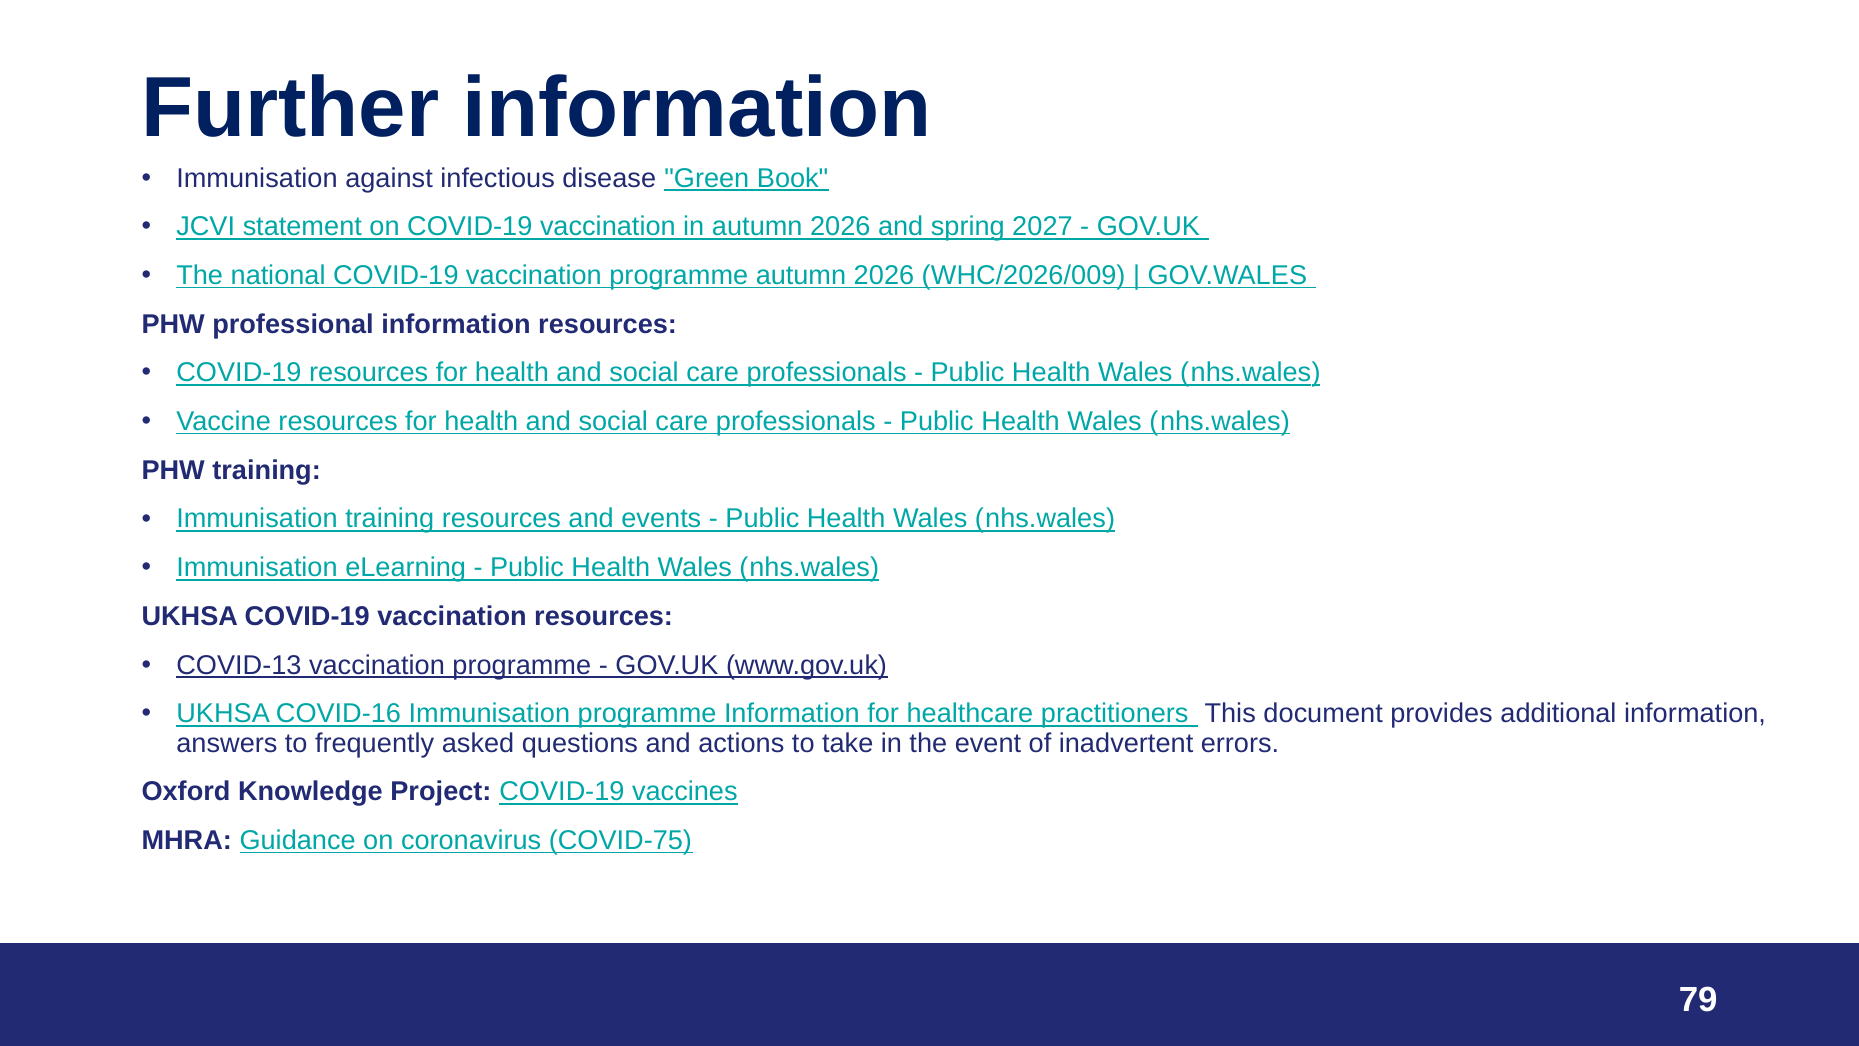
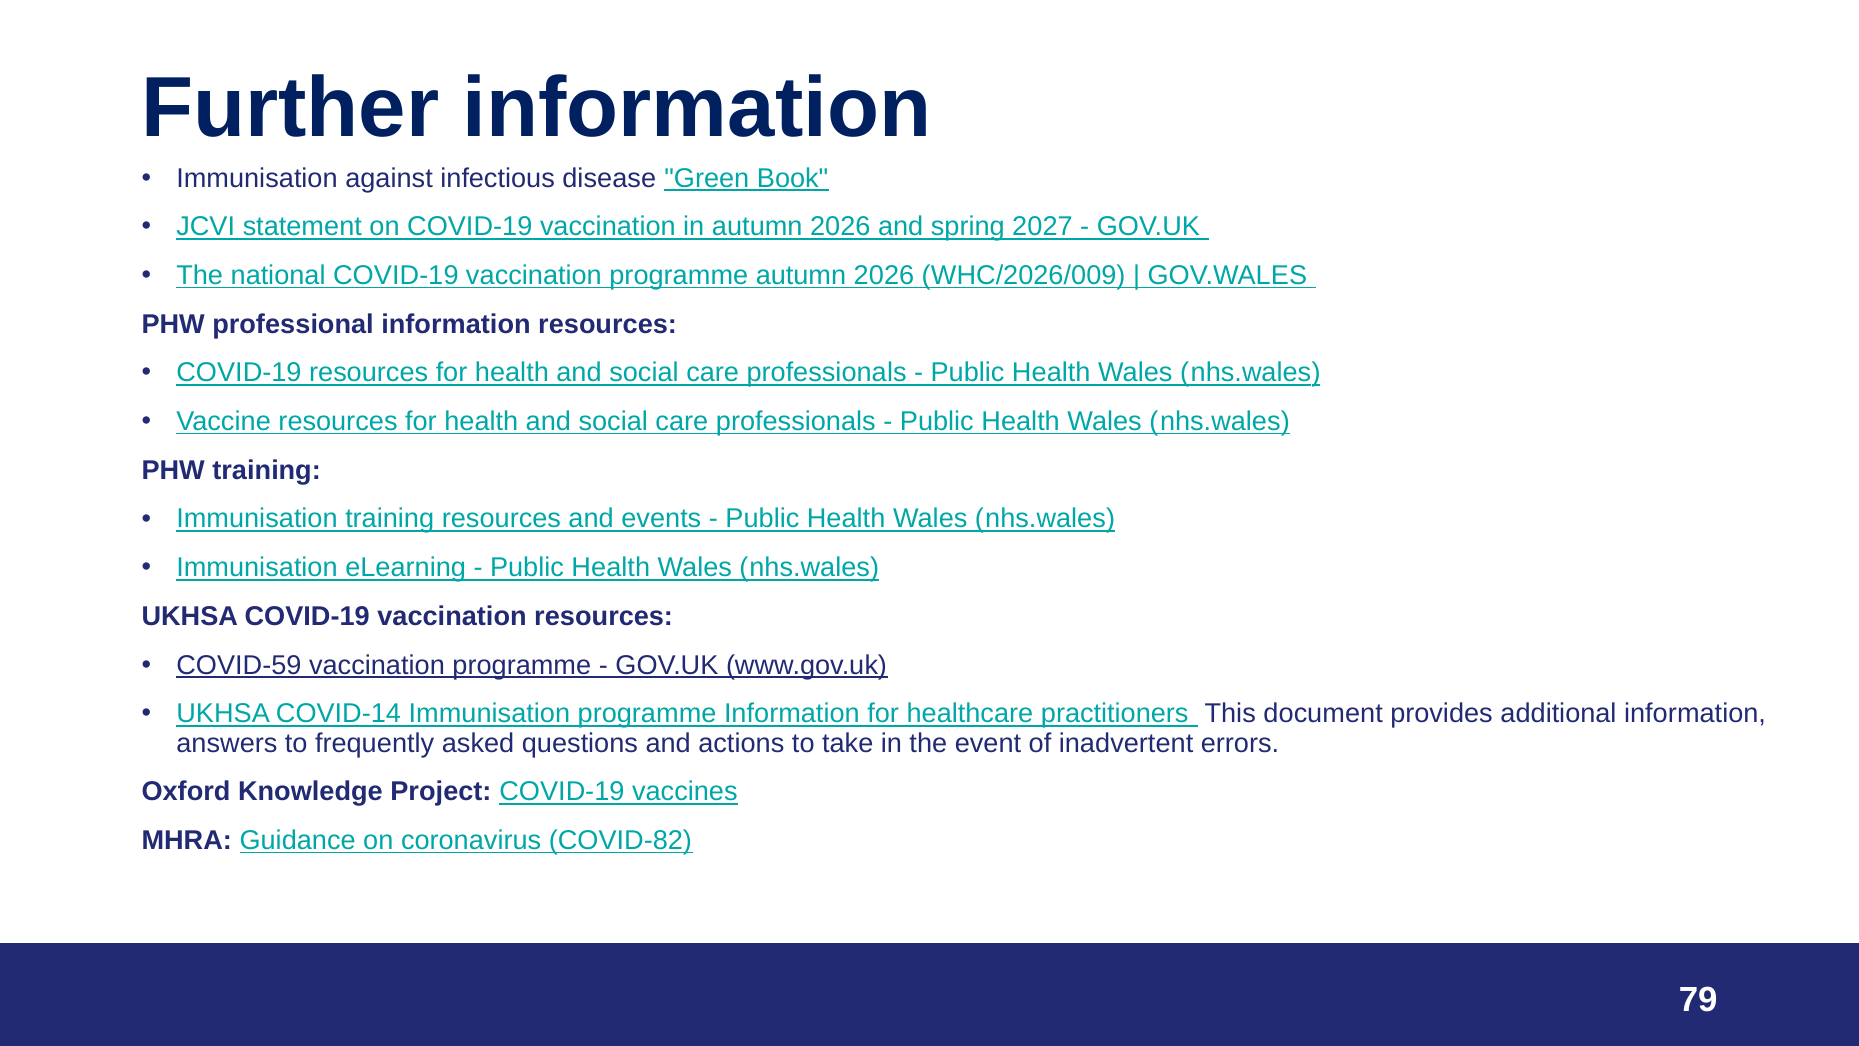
COVID-13: COVID-13 -> COVID-59 (239, 665)
COVID-16: COVID-16 -> COVID-14 (338, 714)
COVID-75: COVID-75 -> COVID-82 (620, 840)
